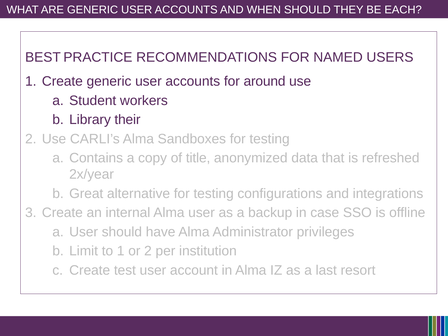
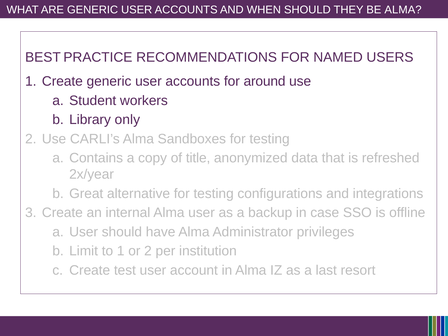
BE EACH: EACH -> ALMA (403, 10)
their: their -> only (127, 120)
